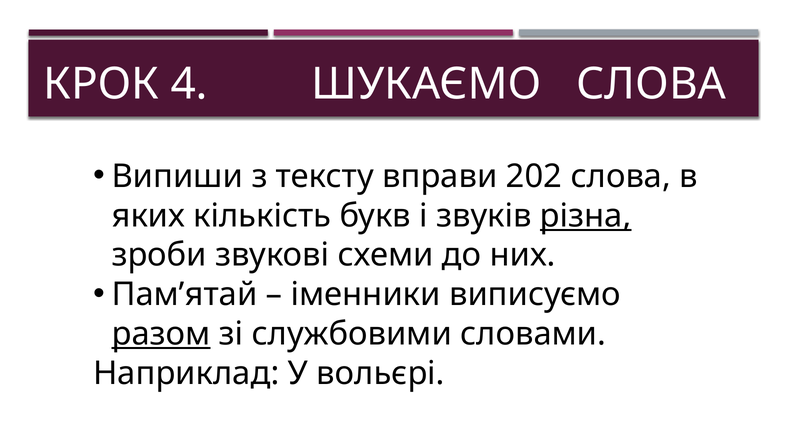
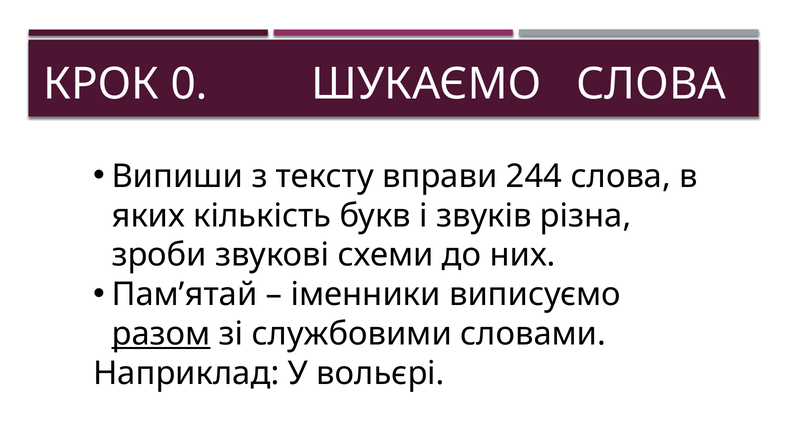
4: 4 -> 0 (189, 84)
202: 202 -> 244 (534, 176)
різна underline: present -> none (586, 216)
